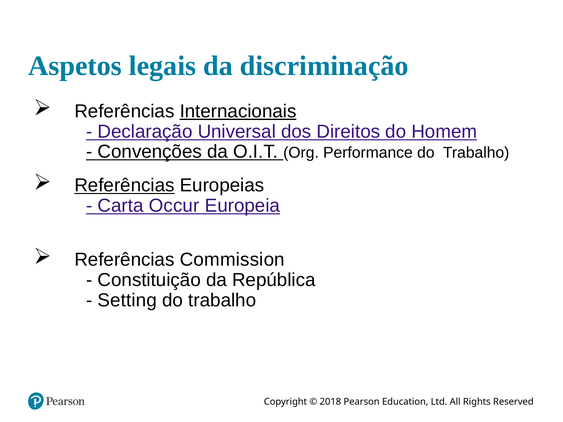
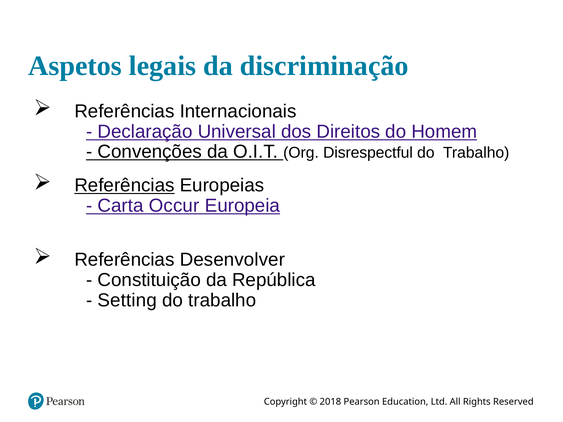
Internacionais underline: present -> none (238, 111)
Performance: Performance -> Disrespectful (368, 153)
Commission: Commission -> Desenvolver (232, 260)
